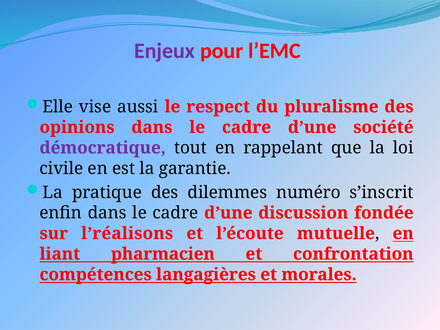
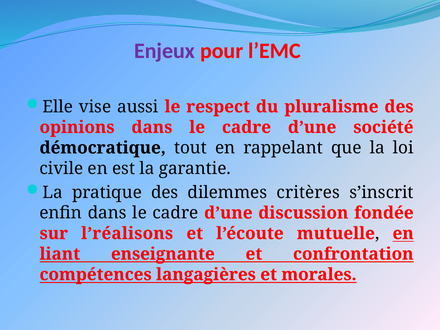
démocratique colour: purple -> black (103, 148)
numéro: numéro -> critères (308, 192)
pharmacien: pharmacien -> enseignante (163, 254)
